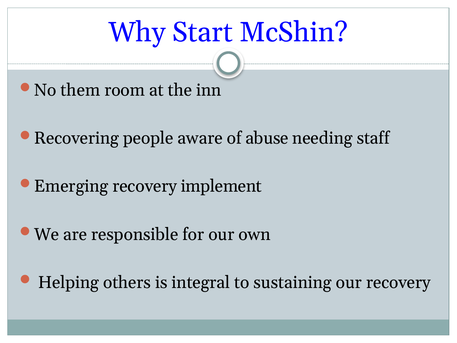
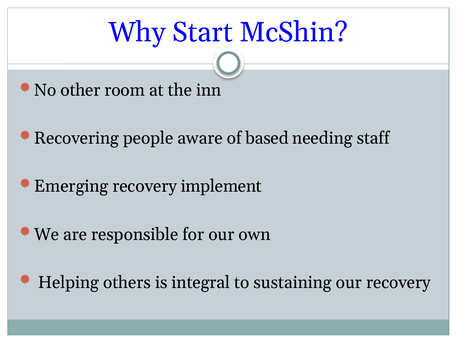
them: them -> other (81, 90)
abuse: abuse -> based (267, 138)
